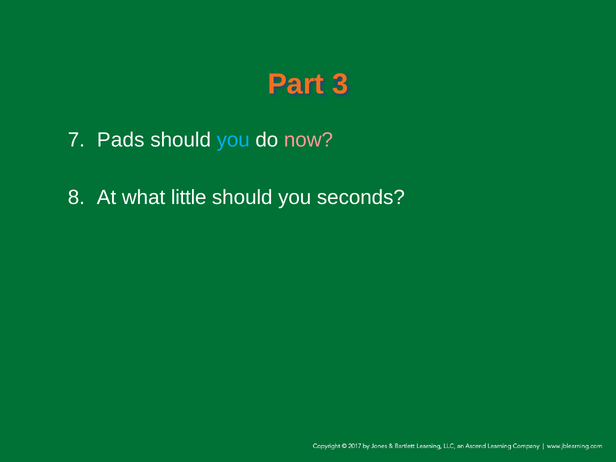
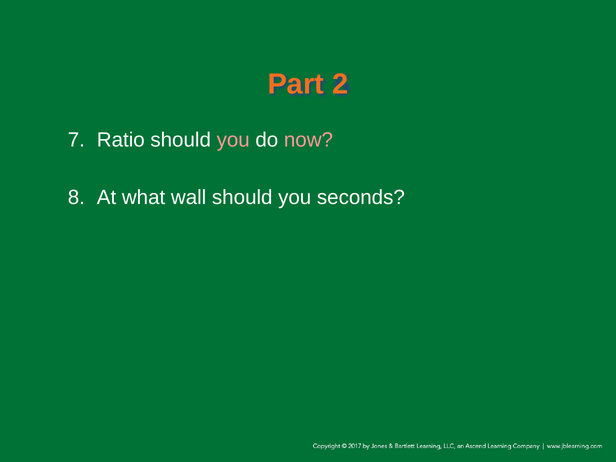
3: 3 -> 2 (340, 84)
Pads: Pads -> Ratio (121, 140)
you colour: light blue -> pink (233, 140)
little: little -> wall (189, 198)
